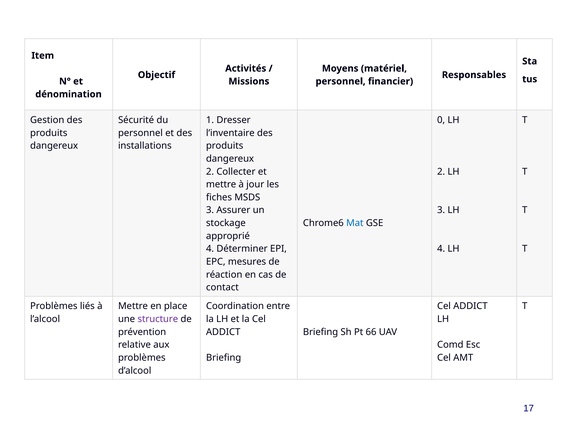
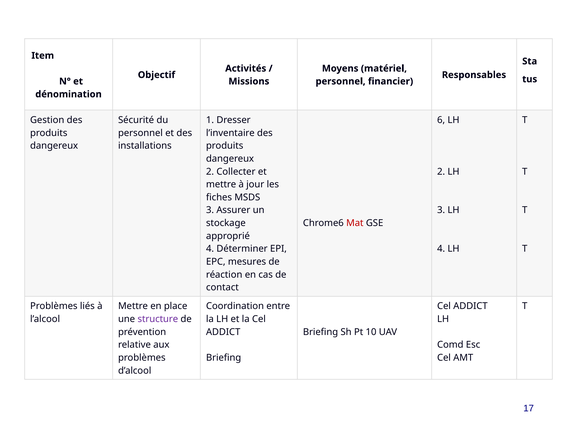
0: 0 -> 6 (441, 120)
Mat colour: blue -> red (355, 223)
66: 66 -> 10 (371, 332)
